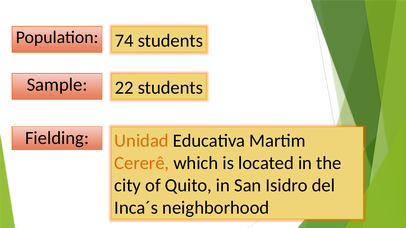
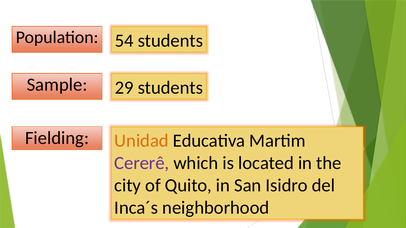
74: 74 -> 54 (124, 41)
22: 22 -> 29 (124, 88)
Cererê colour: orange -> purple (142, 163)
